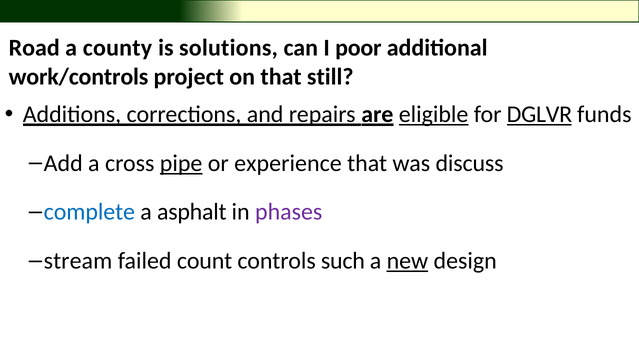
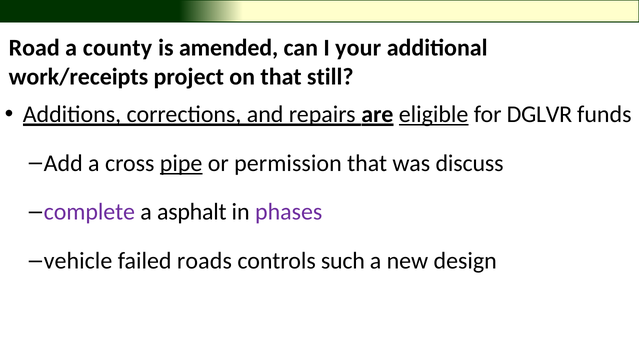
solutions: solutions -> amended (229, 48)
poor: poor -> your (358, 48)
work/controls: work/controls -> work/receipts (78, 77)
DGLVR underline: present -> none (539, 114)
experience: experience -> permission (288, 163)
complete colour: blue -> purple (89, 212)
stream: stream -> vehicle (78, 260)
count: count -> roads (204, 260)
new underline: present -> none (407, 260)
